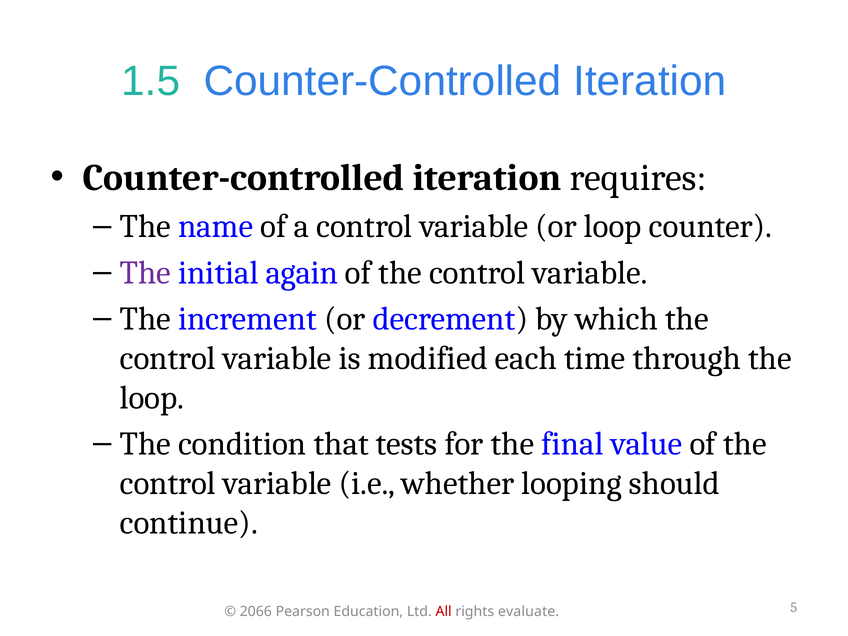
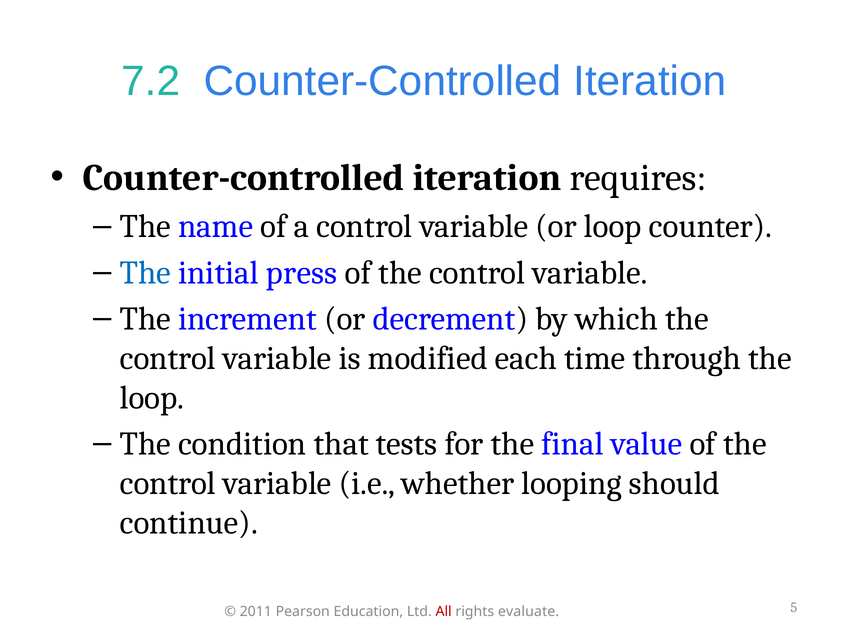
1.5: 1.5 -> 7.2 (151, 81)
The colour: purple -> blue (145, 273)
again: again -> press (302, 273)
2066: 2066 -> 2011 (256, 611)
